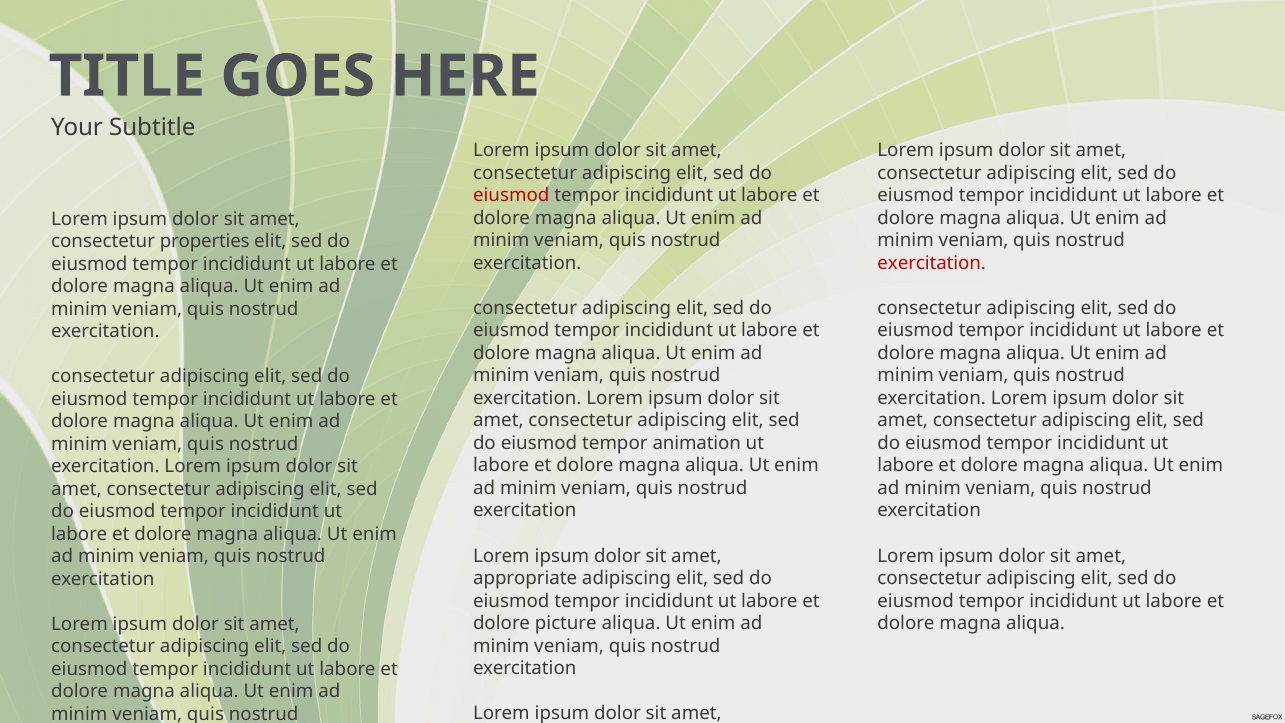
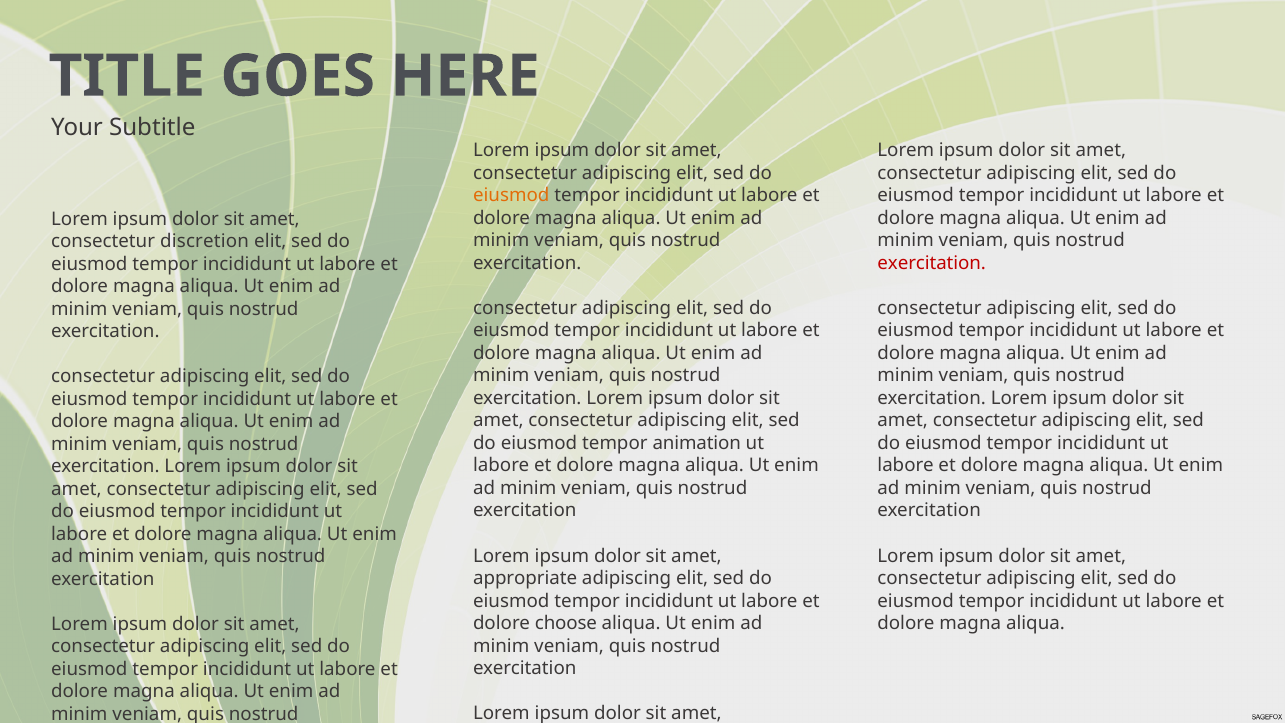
eiusmod colour: red -> orange (511, 196)
properties: properties -> discretion (205, 241)
picture: picture -> choose (566, 623)
